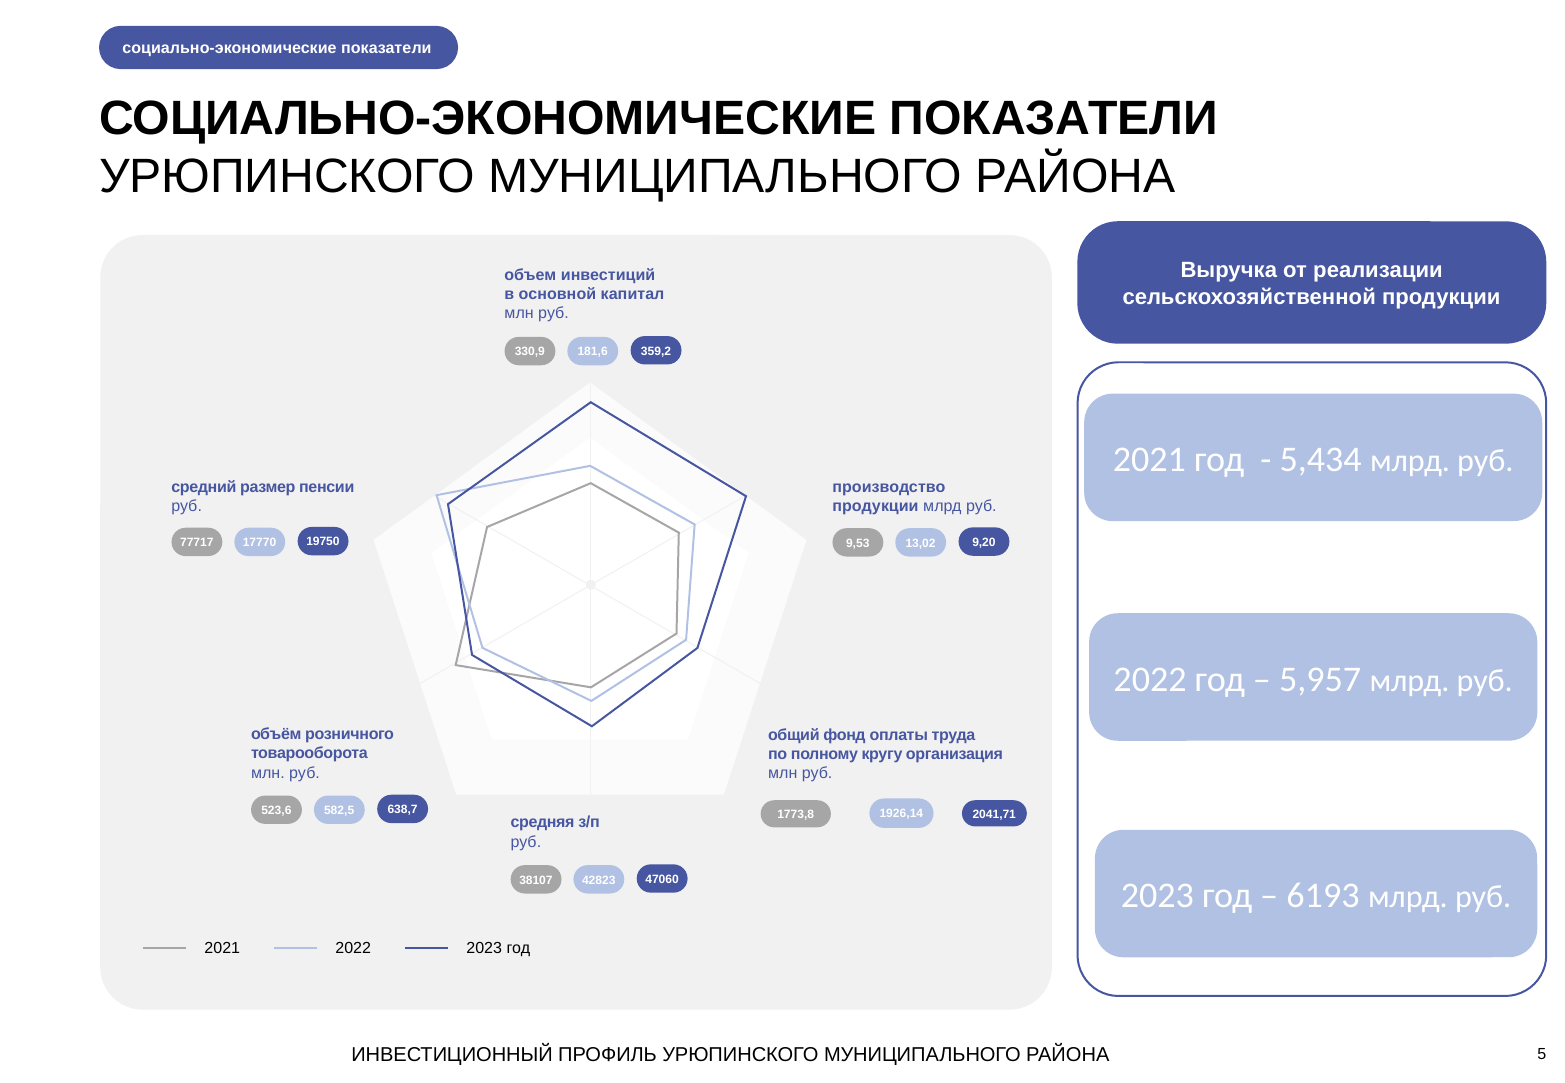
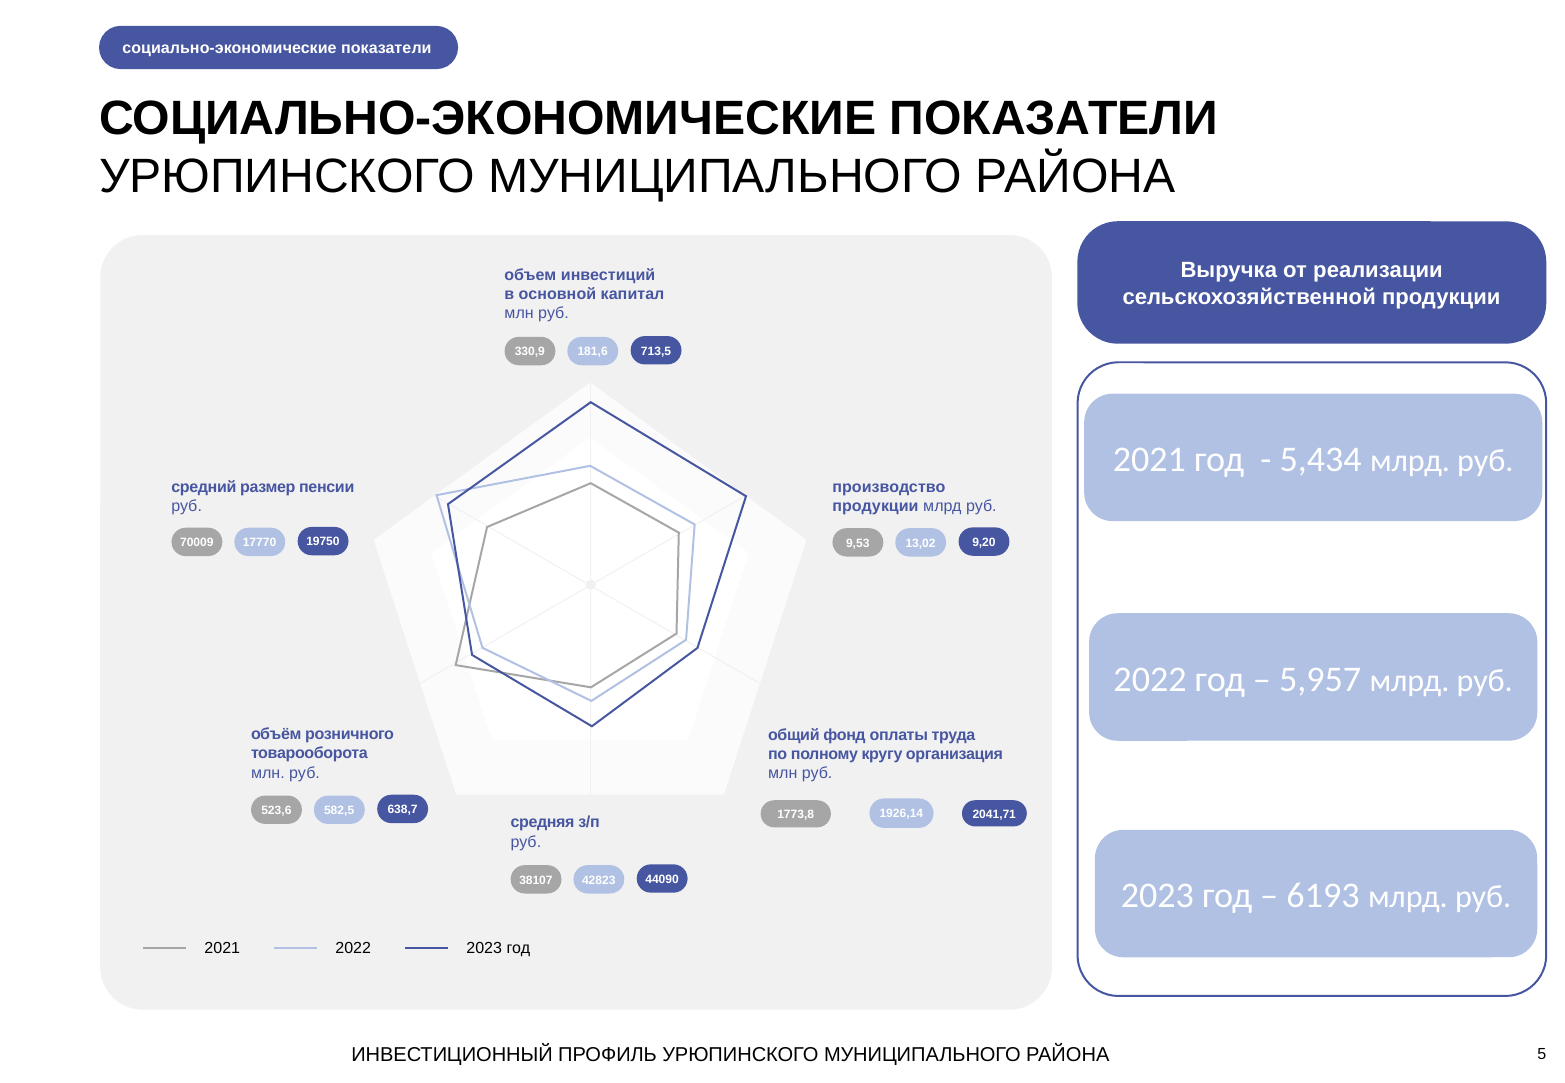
359,2: 359,2 -> 713,5 (656, 351)
77717: 77717 -> 70009 (197, 543)
47060: 47060 -> 44090 (662, 880)
